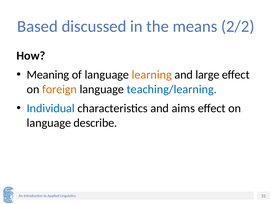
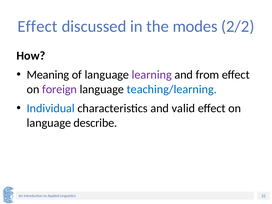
Based: Based -> Effect (37, 26)
means: means -> modes (195, 26)
learning colour: orange -> purple (152, 75)
large: large -> from (207, 75)
foreign colour: orange -> purple (60, 89)
aims: aims -> valid (183, 108)
